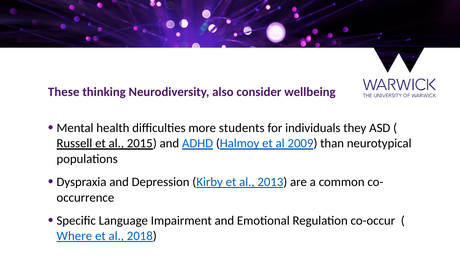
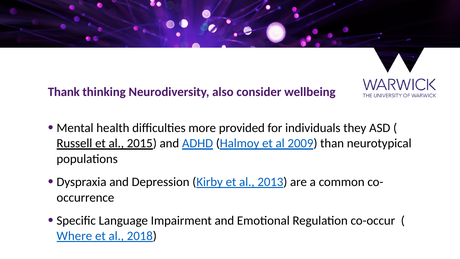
These: These -> Thank (64, 92)
students: students -> provided (242, 128)
